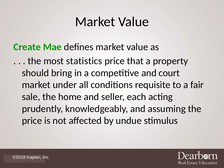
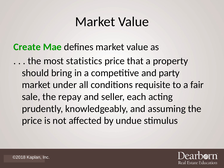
court: court -> party (169, 73)
home: home -> repay (70, 97)
